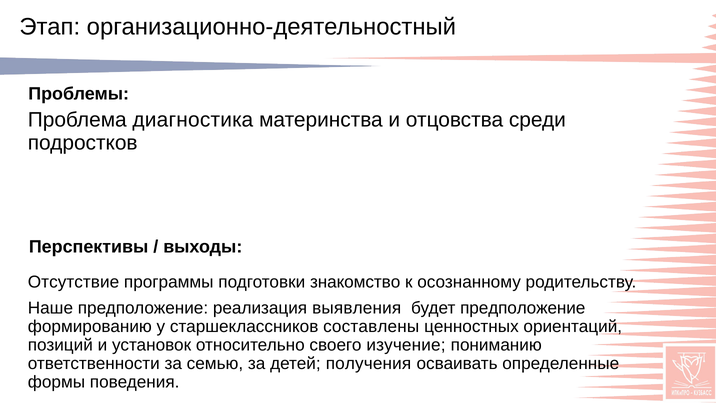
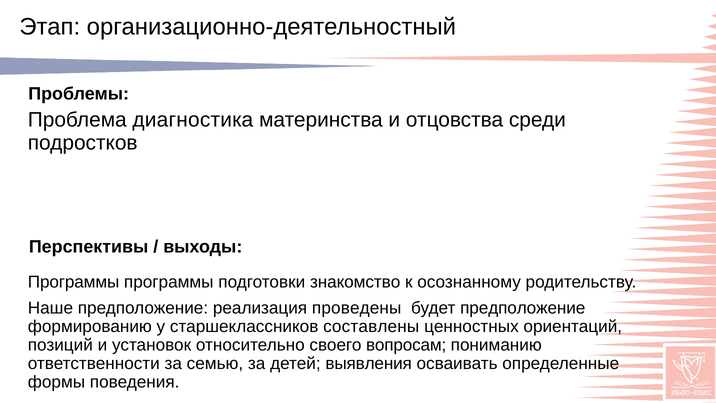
Отсутствие: Отсутствие -> Программы (74, 282)
выявления: выявления -> проведены (357, 308)
изучение: изучение -> вопросам (406, 345)
получения: получения -> выявления (369, 363)
